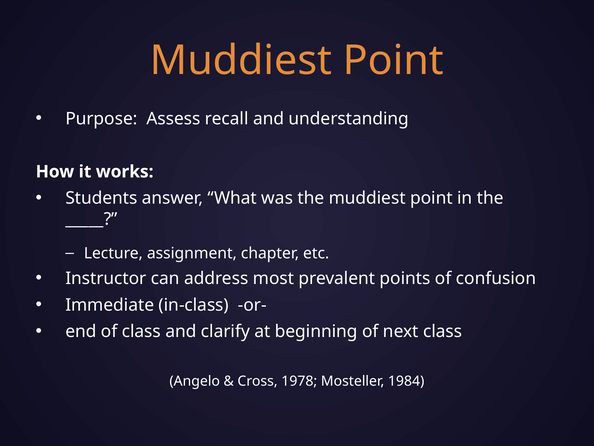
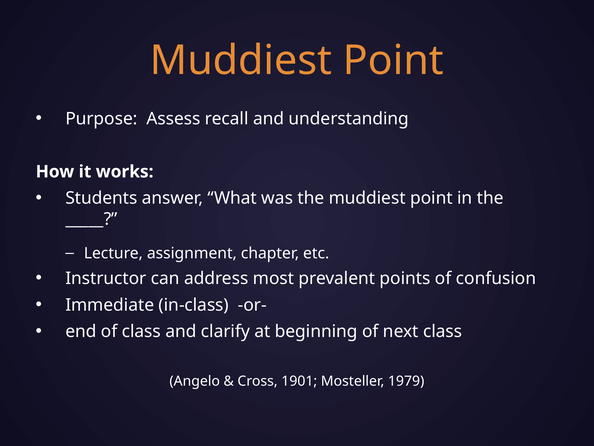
1978: 1978 -> 1901 (299, 381)
1984: 1984 -> 1979 (406, 381)
